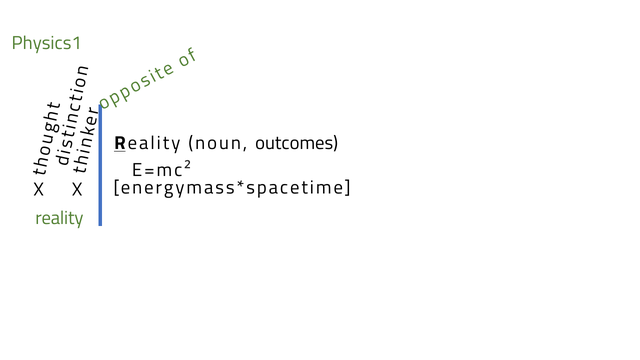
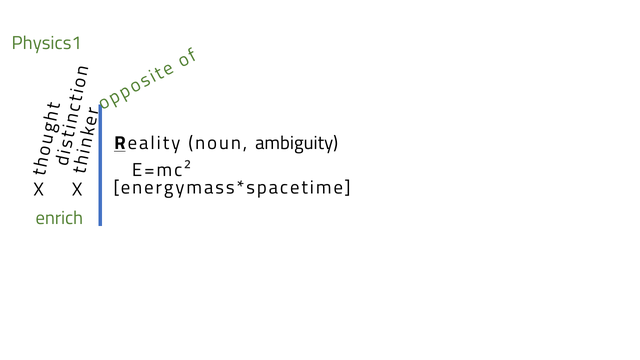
outcomes: outcomes -> ambiguity (297, 143)
reality: reality -> enrich (59, 218)
